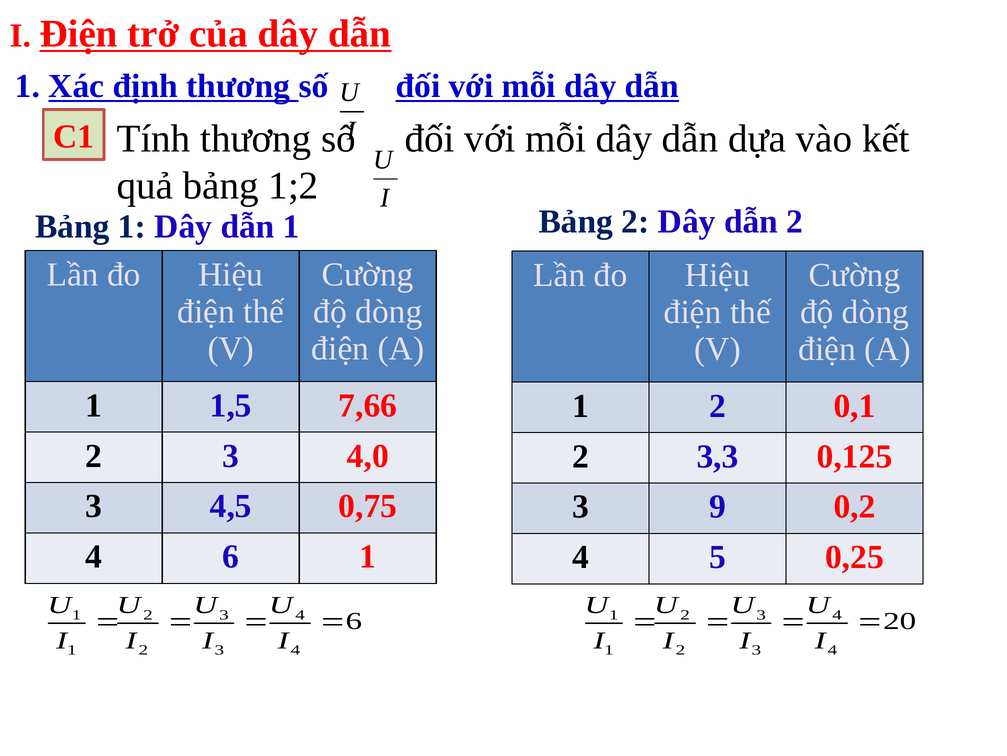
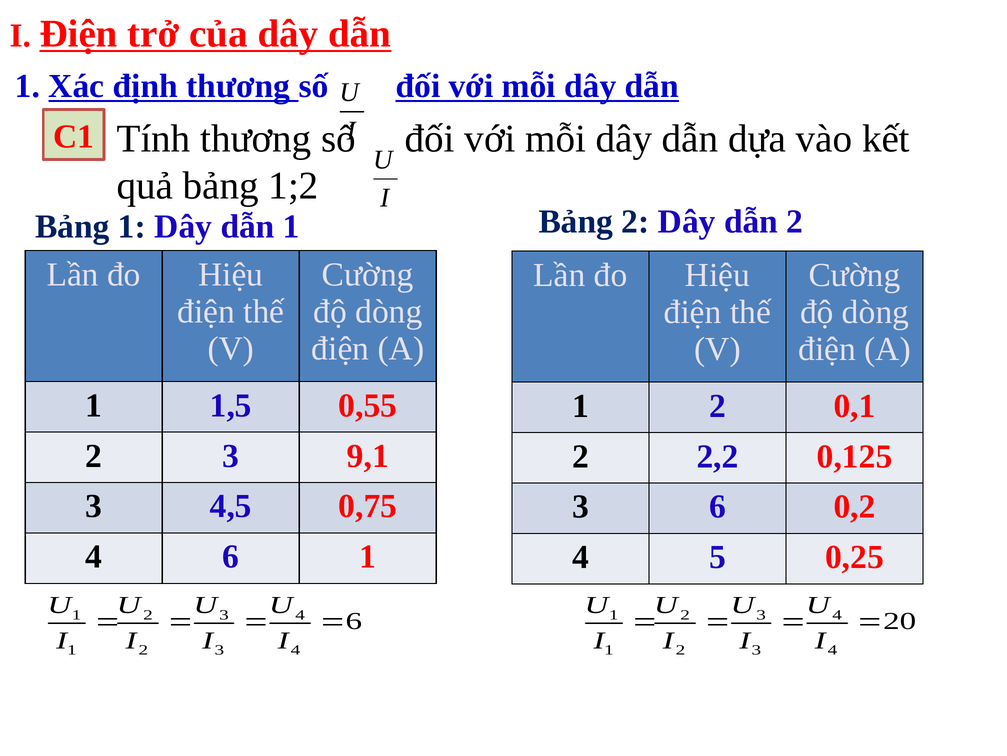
7,66: 7,66 -> 0,55 (368, 405)
4,0: 4,0 -> 9,1 (368, 456)
3,3: 3,3 -> 2,2 (718, 456)
3 9: 9 -> 6 (717, 506)
